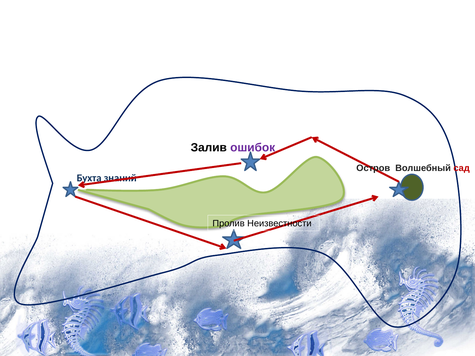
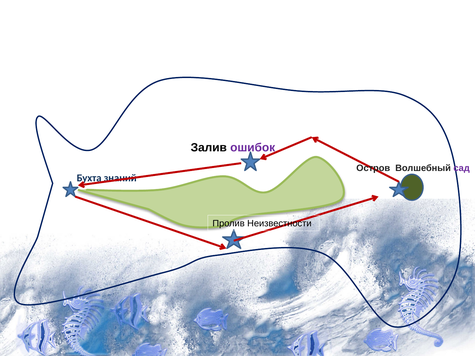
сад colour: red -> purple (462, 168)
